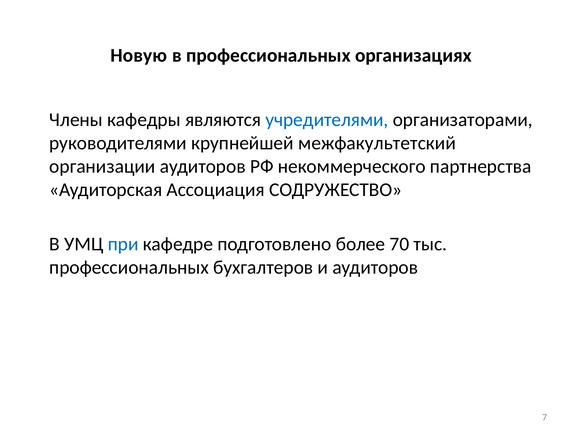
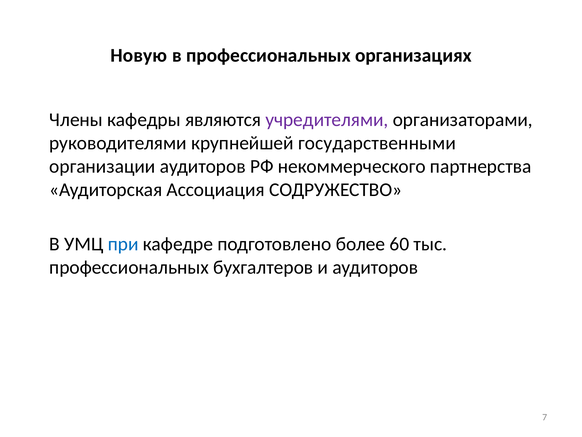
учредителями colour: blue -> purple (327, 120)
межфакультетский: межфакультетский -> государственными (377, 143)
70: 70 -> 60 (399, 244)
